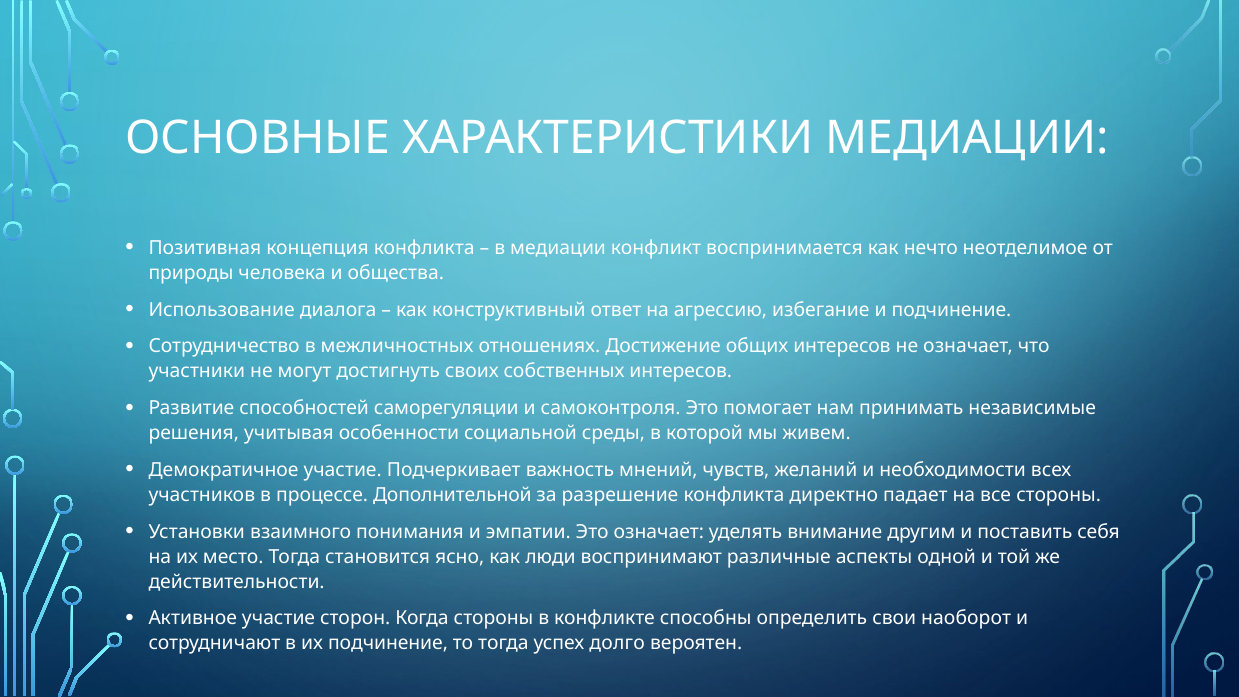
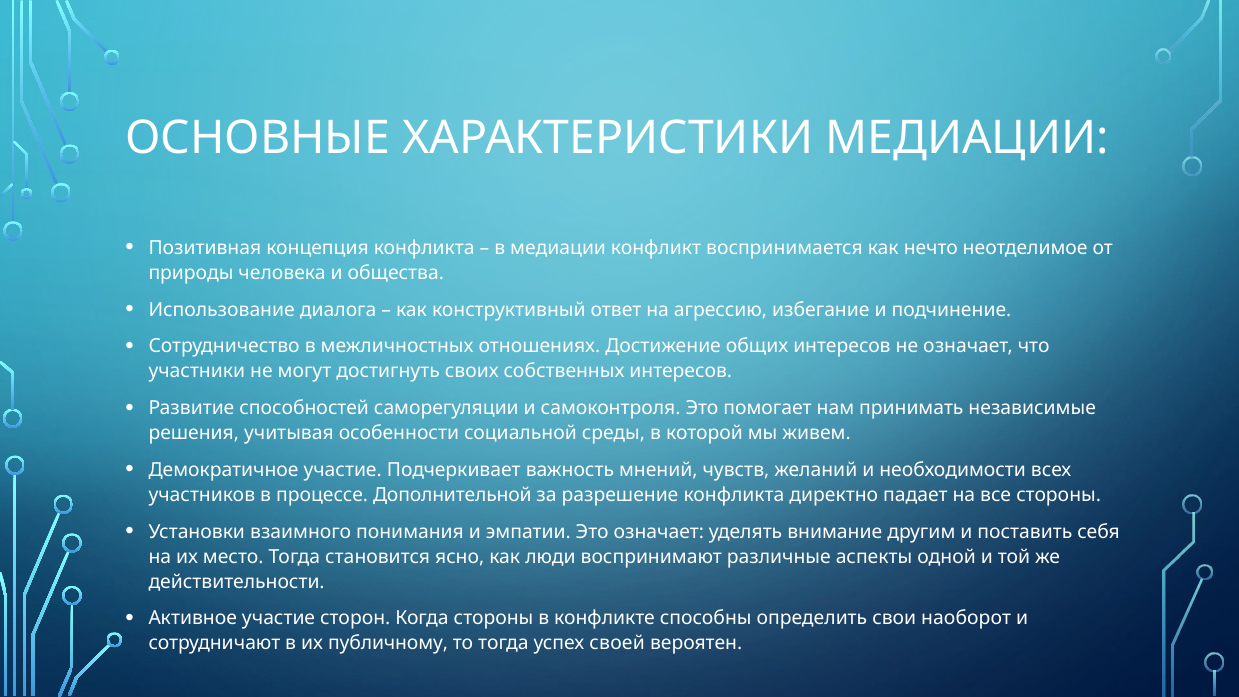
их подчинение: подчинение -> публичному (388, 643)
долго: долго -> своей (617, 643)
